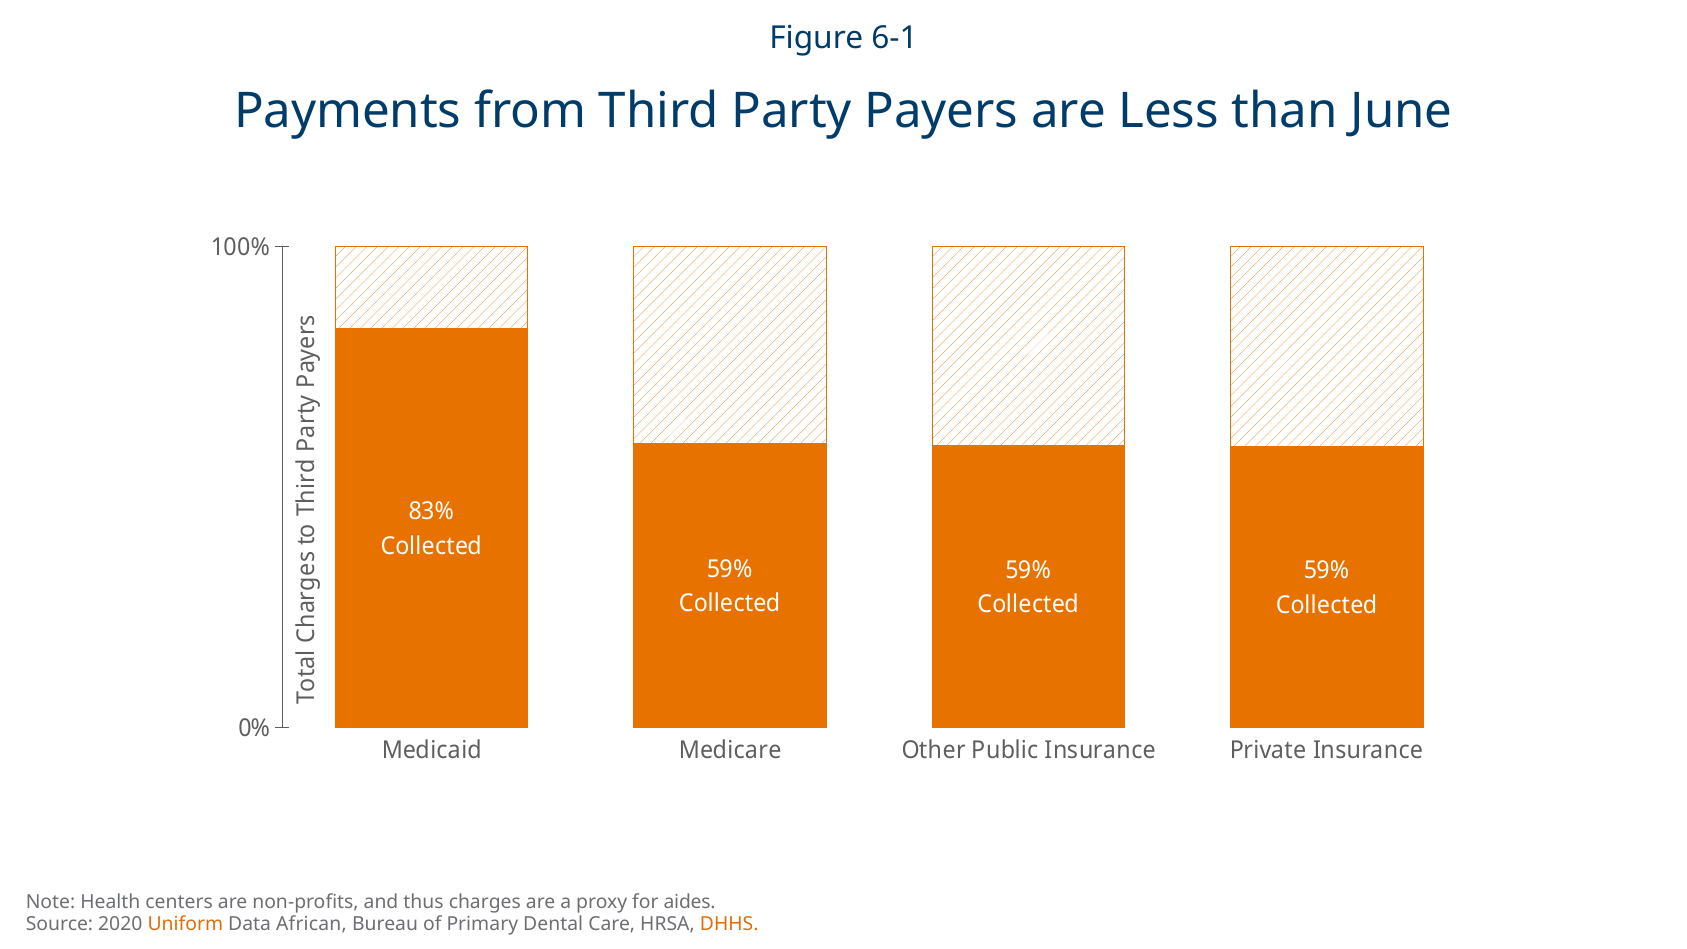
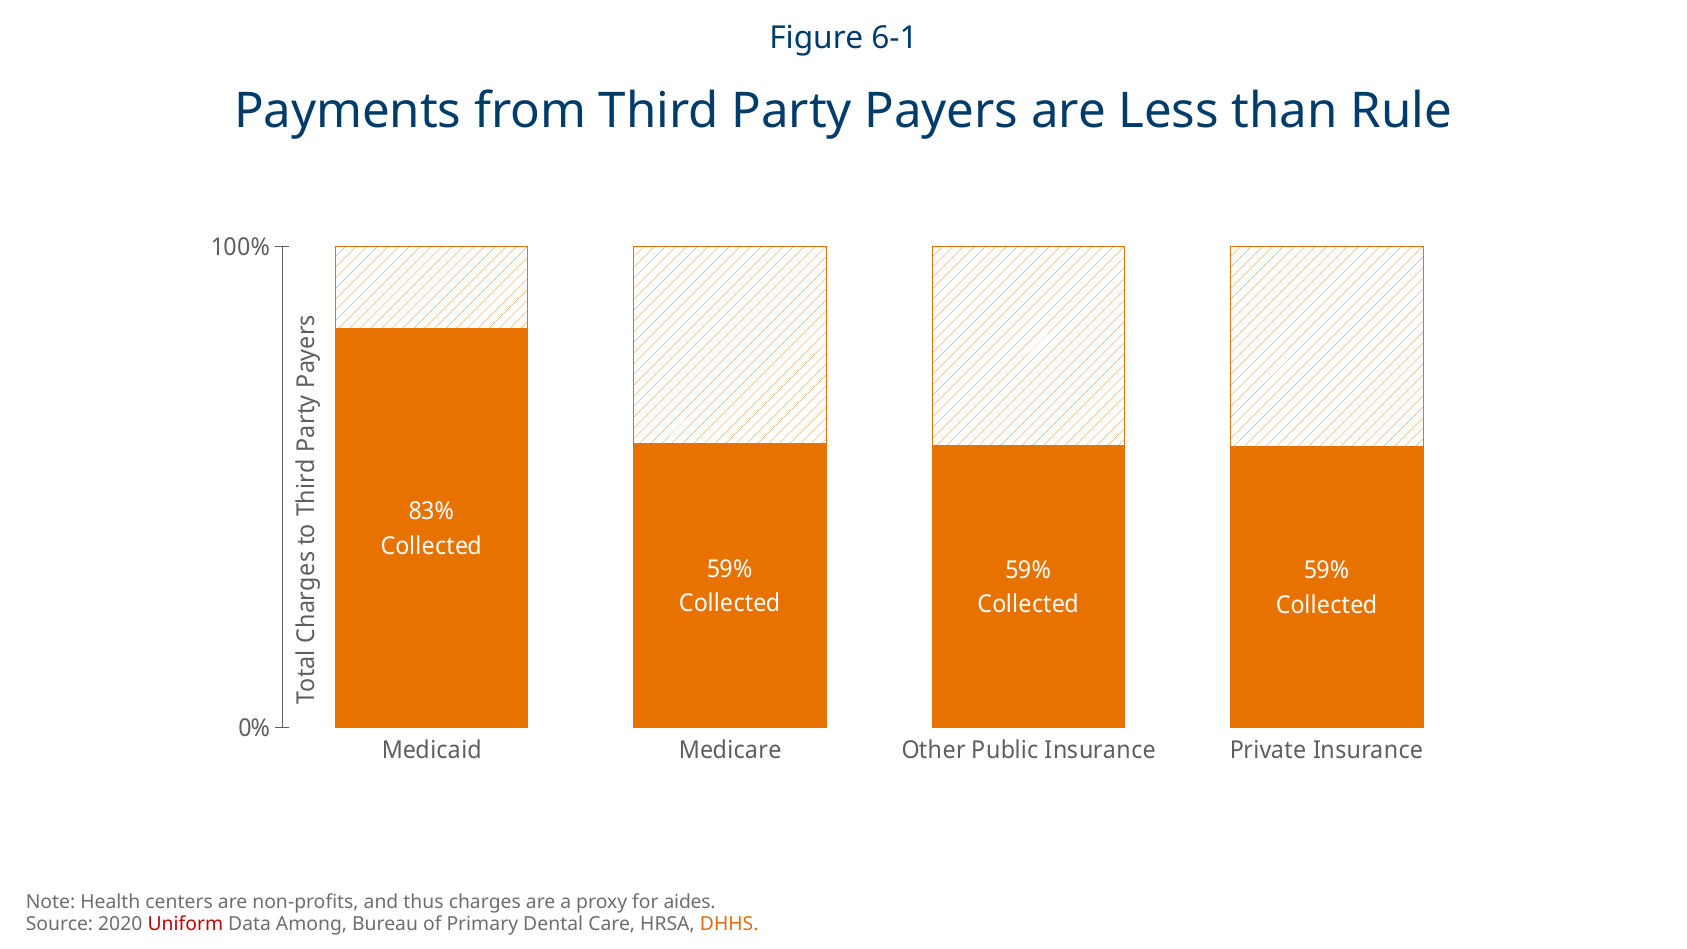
June: June -> Rule (1401, 112)
Uniform colour: orange -> red (185, 924)
African: African -> Among (312, 924)
